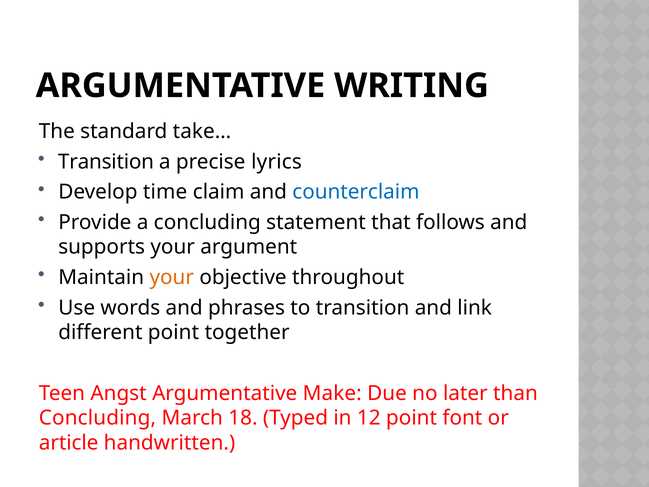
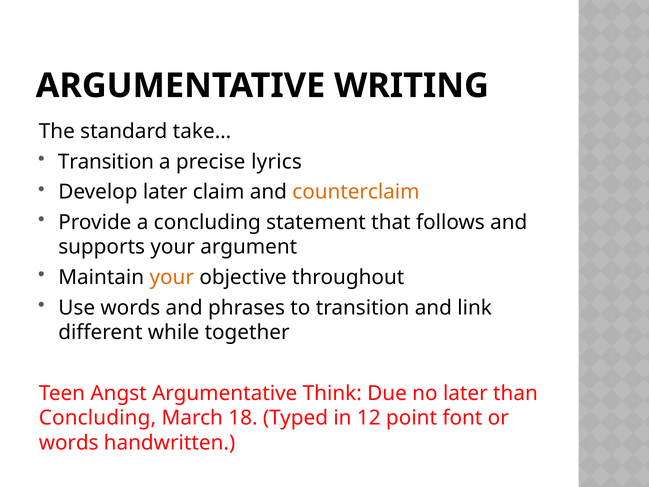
Develop time: time -> later (165, 192)
counterclaim colour: blue -> orange (356, 192)
different point: point -> while (174, 332)
Make: Make -> Think (332, 393)
article: article -> words (69, 443)
